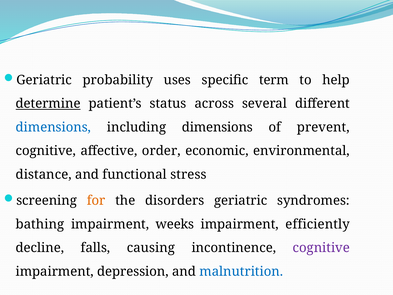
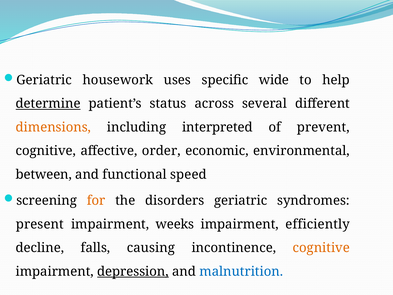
probability: probability -> housework (118, 80)
term: term -> wide (274, 80)
dimensions colour: blue -> orange (53, 127)
including dimensions: dimensions -> interpreted (217, 127)
distance: distance -> between (44, 174)
stress: stress -> speed (188, 174)
bathing: bathing -> present (40, 224)
cognitive colour: purple -> orange (321, 248)
depression underline: none -> present (133, 271)
